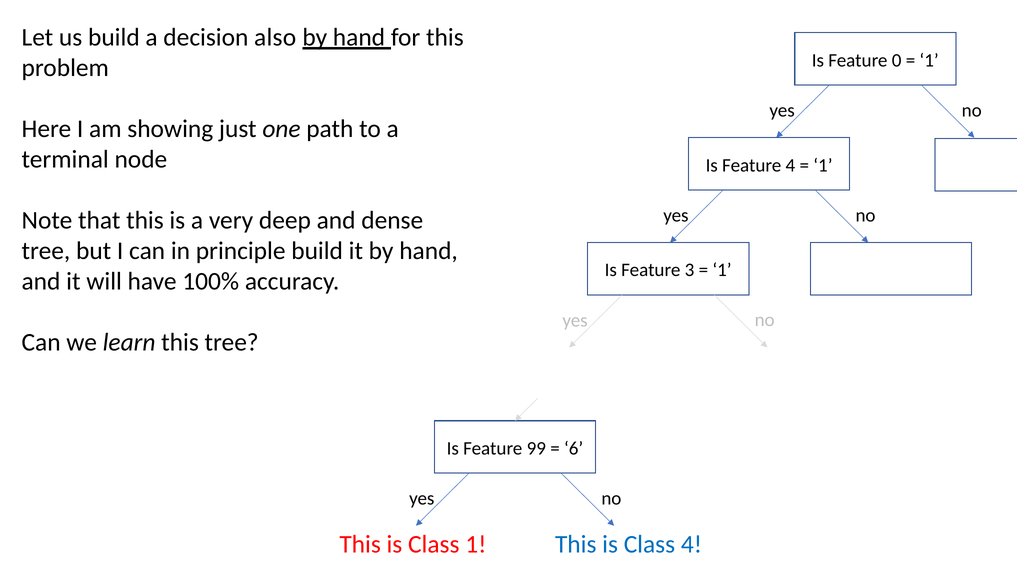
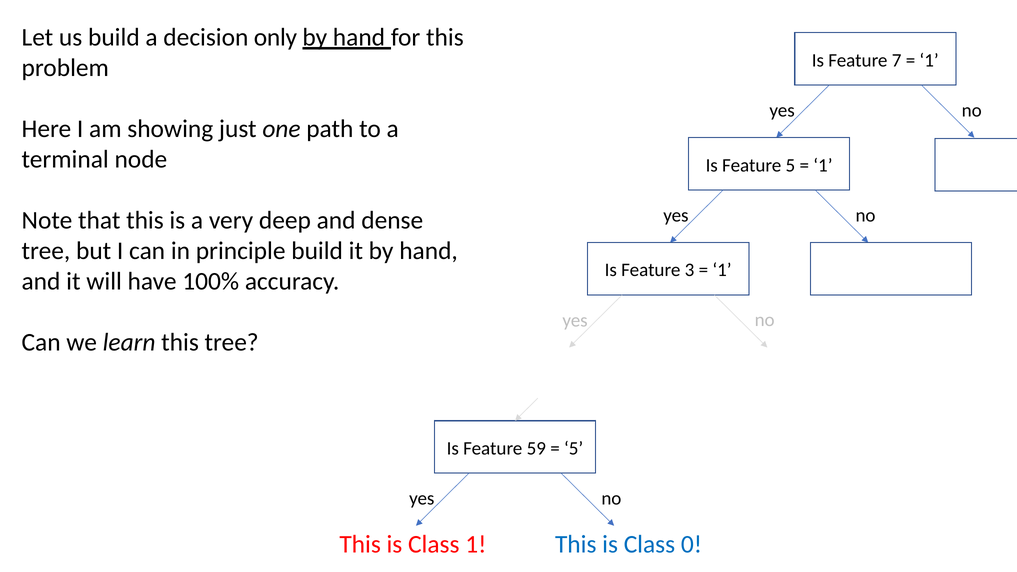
also: also -> only (275, 37)
0: 0 -> 7 (897, 60)
Feature 4: 4 -> 5 (790, 165)
99: 99 -> 59 (536, 448)
6: 6 -> 5 (574, 448)
Class 4: 4 -> 0 (691, 544)
